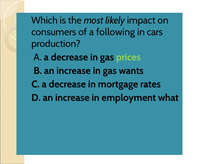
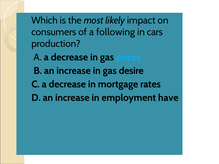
prices colour: light green -> light blue (128, 57)
wants: wants -> desire (131, 71)
what: what -> have (168, 98)
